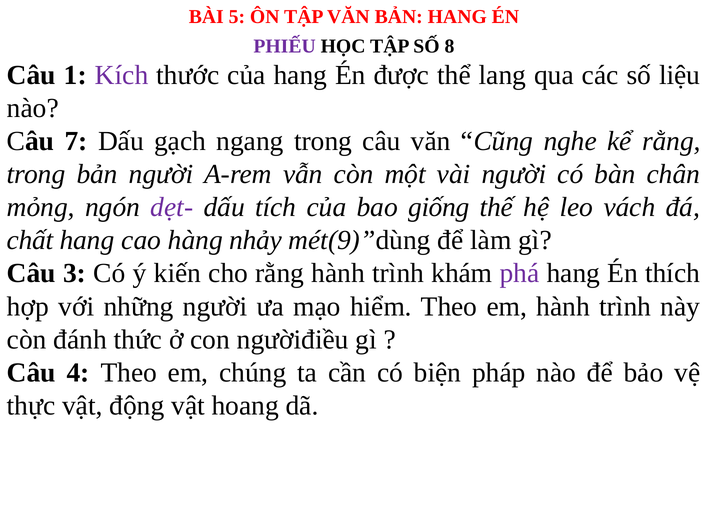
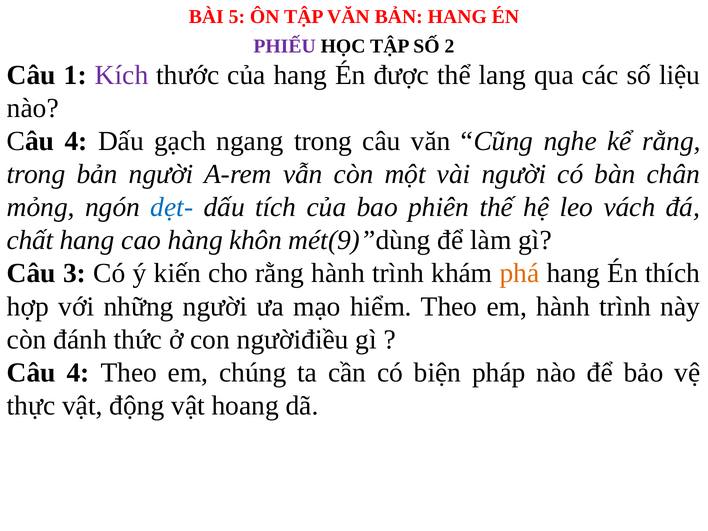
8: 8 -> 2 (449, 46)
7: 7 -> 4 (76, 141)
dẹt- colour: purple -> blue (172, 207)
giống: giống -> phiên (439, 207)
nhảy: nhảy -> khôn (256, 240)
phá colour: purple -> orange (519, 273)
